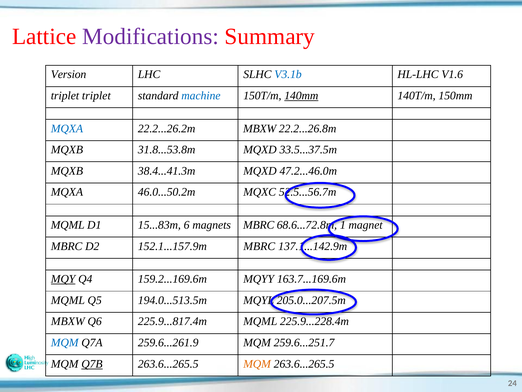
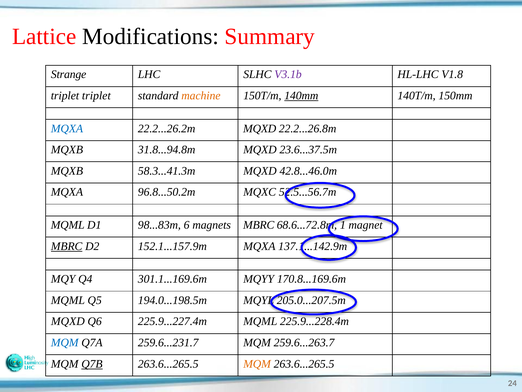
Modifications colour: purple -> black (151, 36)
Version: Version -> Strange (69, 74)
V3.1b colour: blue -> purple (288, 74)
V1.6: V1.6 -> V1.8 (452, 74)
machine colour: blue -> orange (201, 96)
22.2...26.2m MBXW: MBXW -> MQXD (260, 128)
31.8...53.8m: 31.8...53.8m -> 31.8...94.8m (167, 150)
33.5...37.5m: 33.5...37.5m -> 23.6...37.5m (308, 150)
38.4...41.3m: 38.4...41.3m -> 58.3...41.3m (167, 171)
47.2...46.0m: 47.2...46.0m -> 42.8...46.0m (308, 171)
46.0...50.2m: 46.0...50.2m -> 96.8...50.2m (167, 192)
15...83m: 15...83m -> 98...83m (159, 225)
MBRC underline: none -> present (67, 246)
152.1...157.9m MBRC: MBRC -> MQXA (259, 246)
MQY underline: present -> none (63, 279)
159.2...169.6m: 159.2...169.6m -> 301.1...169.6m (172, 279)
163.7...169.6m: 163.7...169.6m -> 170.8...169.6m (311, 279)
194.0...513.5m: 194.0...513.5m -> 194.0...198.5m (172, 300)
MBXW: MBXW -> MQXD (68, 321)
225.9...817.4m: 225.9...817.4m -> 225.9...227.4m (172, 321)
259.6...261.9: 259.6...261.9 -> 259.6...231.7 (168, 342)
259.6...251.7: 259.6...251.7 -> 259.6...263.7 (304, 342)
